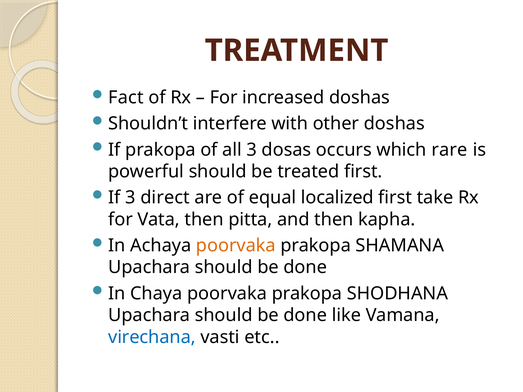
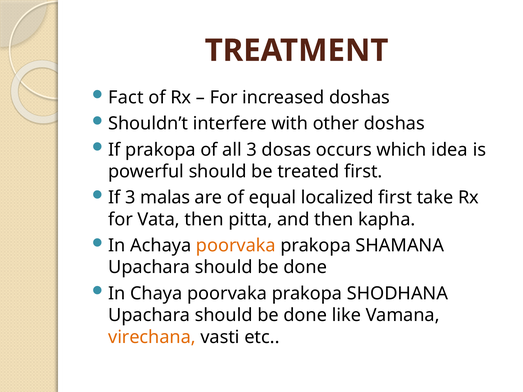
rare: rare -> idea (450, 150)
direct: direct -> malas (165, 198)
virechana colour: blue -> orange (152, 337)
